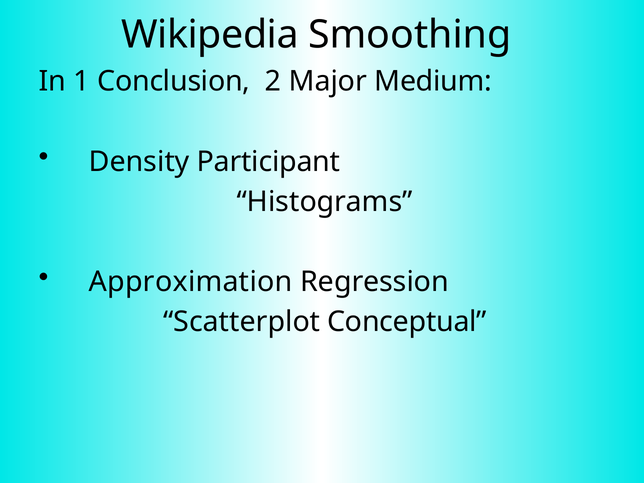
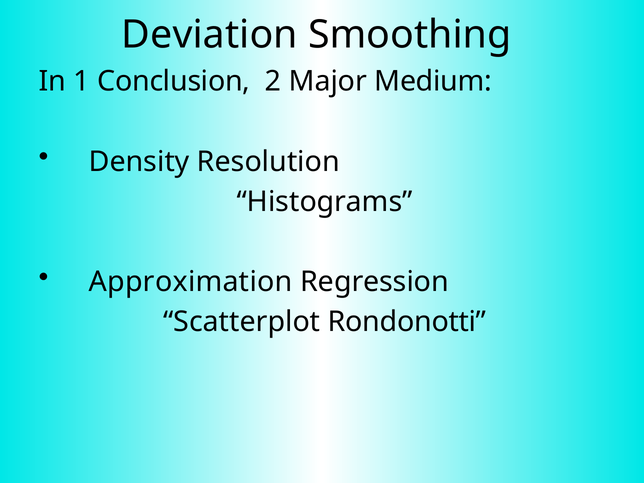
Wikipedia: Wikipedia -> Deviation (210, 35)
Participant: Participant -> Resolution (268, 162)
Conceptual: Conceptual -> Rondonotti (407, 322)
